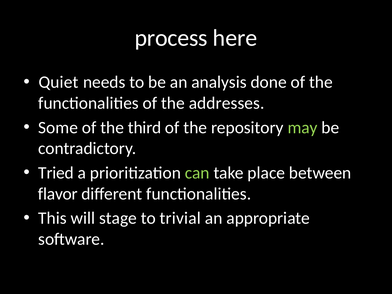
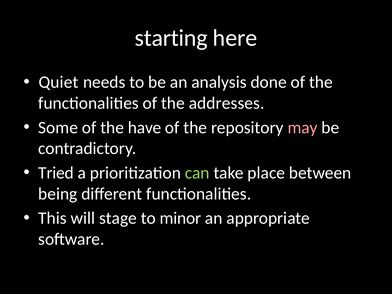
process: process -> starting (171, 38)
third: third -> have (145, 128)
may colour: light green -> pink (303, 128)
flavor: flavor -> being (58, 194)
trivial: trivial -> minor (180, 218)
